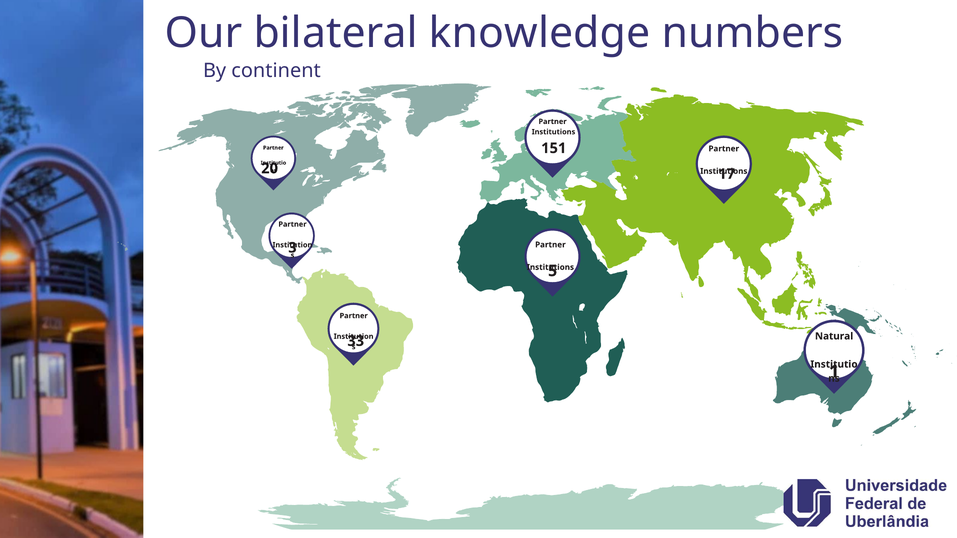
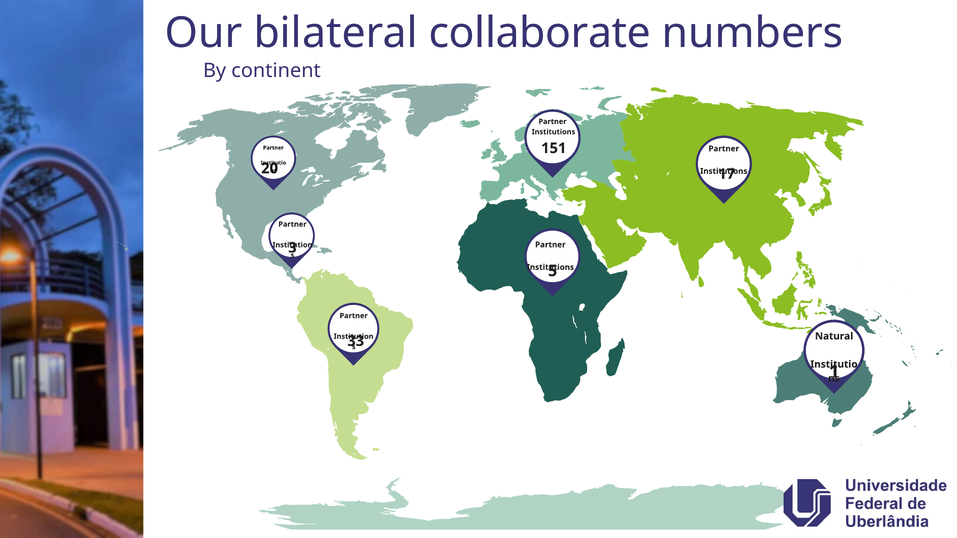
knowledge: knowledge -> collaborate (540, 33)
